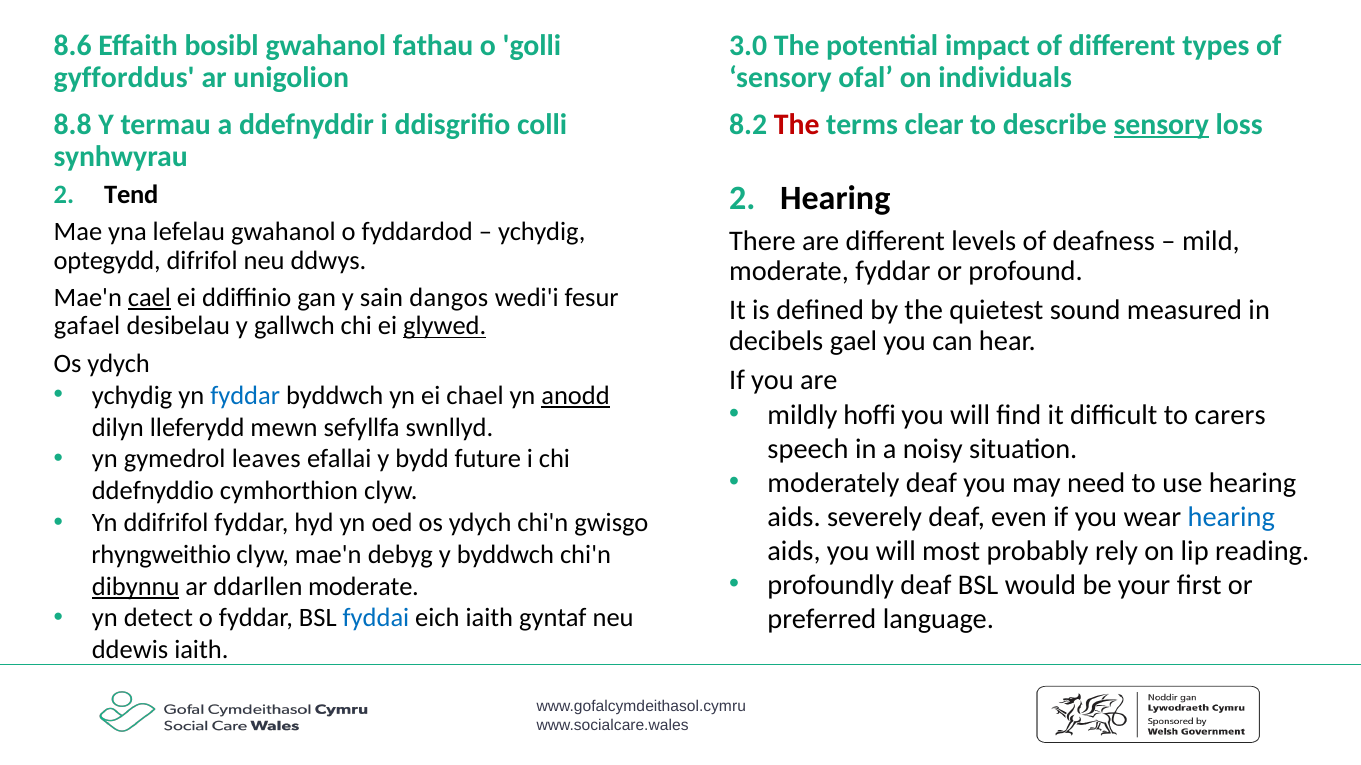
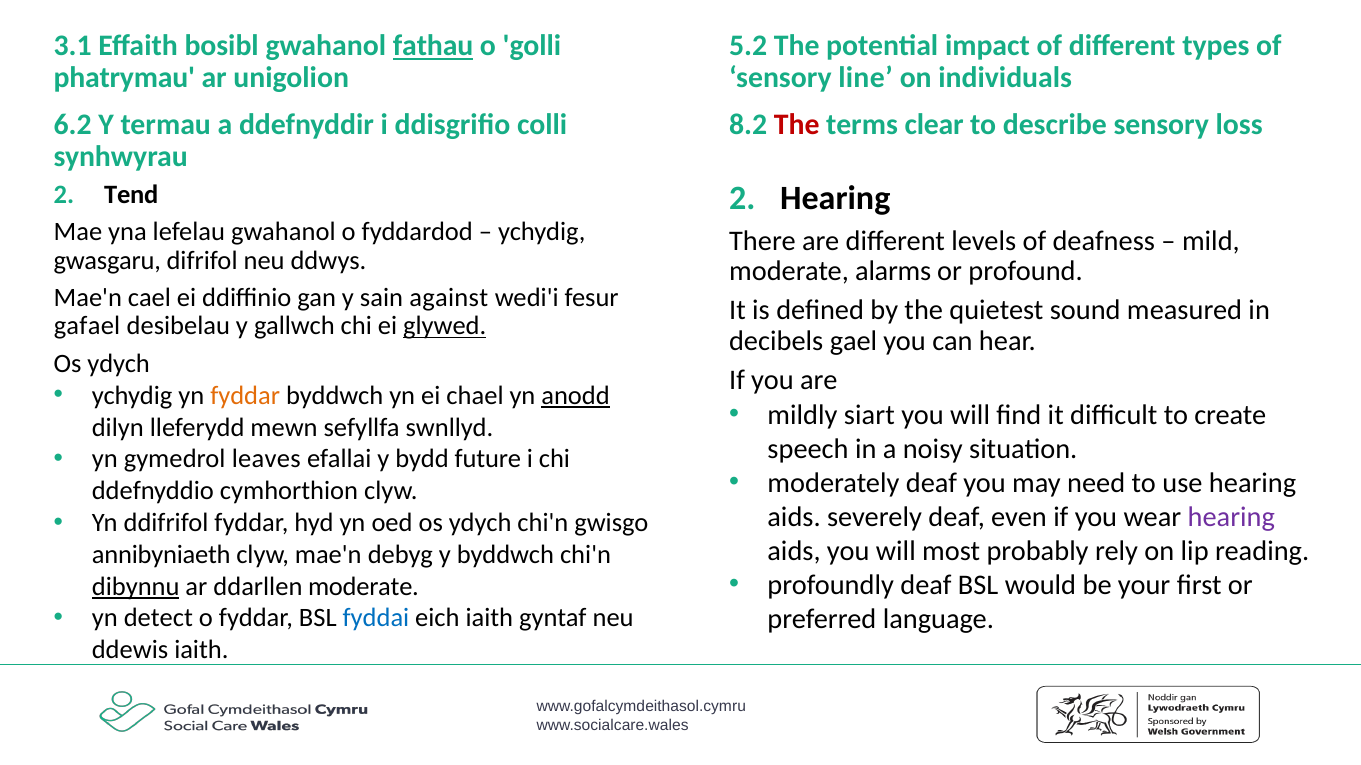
8.6: 8.6 -> 3.1 (73, 46)
fathau underline: none -> present (433, 46)
3.0: 3.0 -> 5.2 (748, 46)
gyfforddus: gyfforddus -> phatrymau (124, 78)
ofal: ofal -> line (865, 78)
8.8: 8.8 -> 6.2 (73, 124)
sensory underline: present -> none (1161, 124)
optegydd: optegydd -> gwasgaru (107, 261)
moderate fyddar: fyddar -> alarms (893, 272)
cael underline: present -> none (149, 298)
dangos: dangos -> against (449, 298)
fyddar colour: blue -> orange (245, 396)
hoffi: hoffi -> siart (869, 415)
carers: carers -> create (1230, 415)
hearing colour: blue -> purple (1231, 517)
rhyngweithio: rhyngweithio -> annibyniaeth (161, 555)
